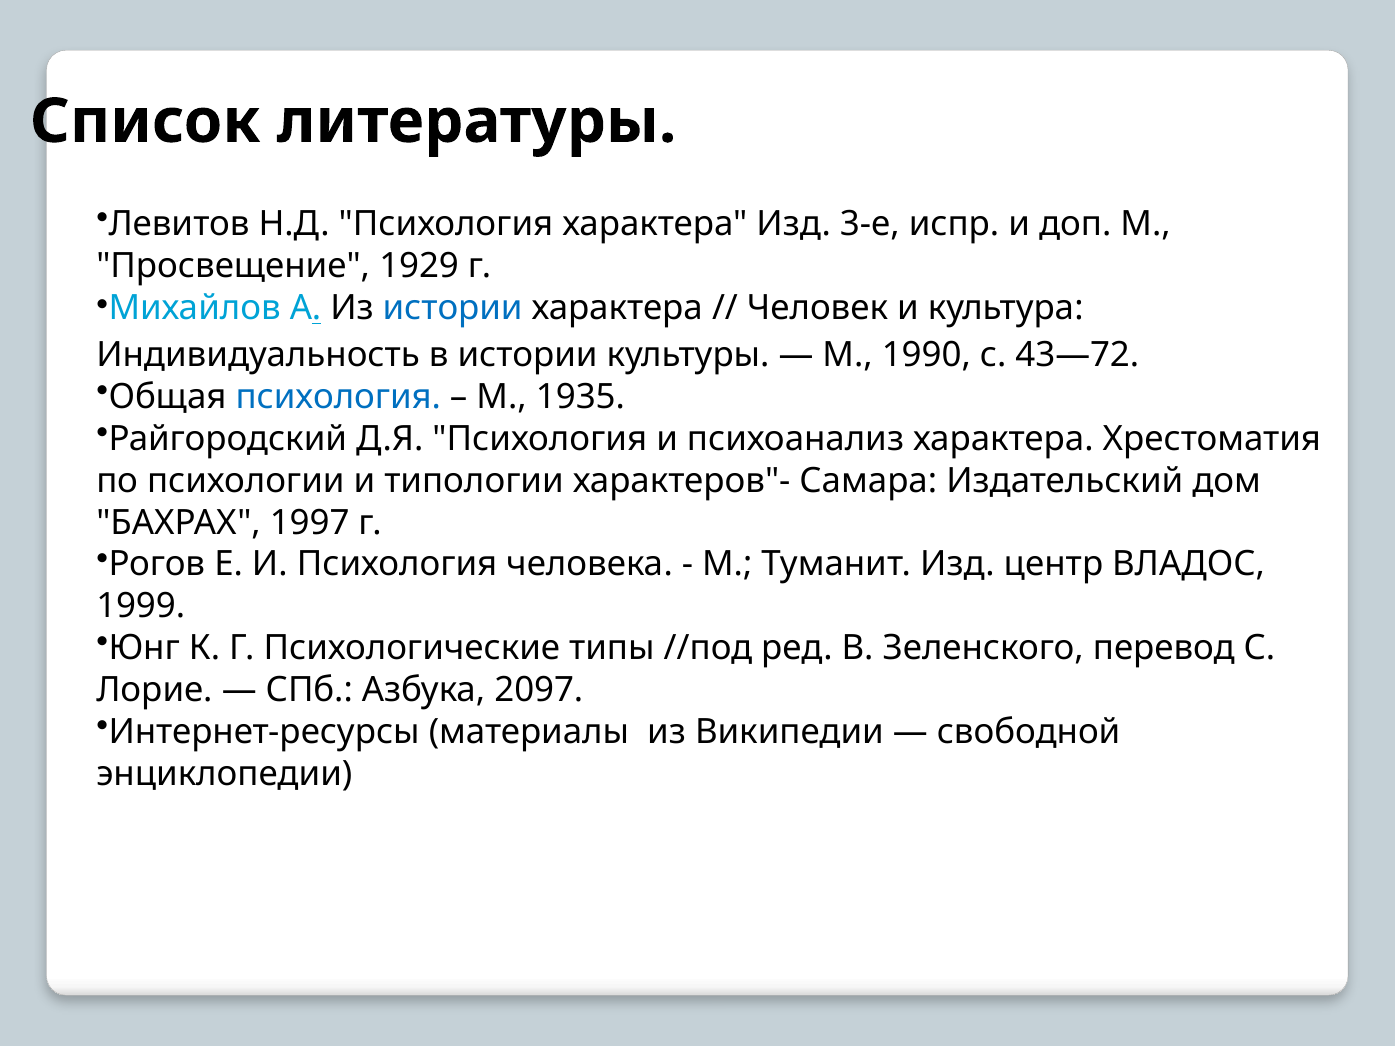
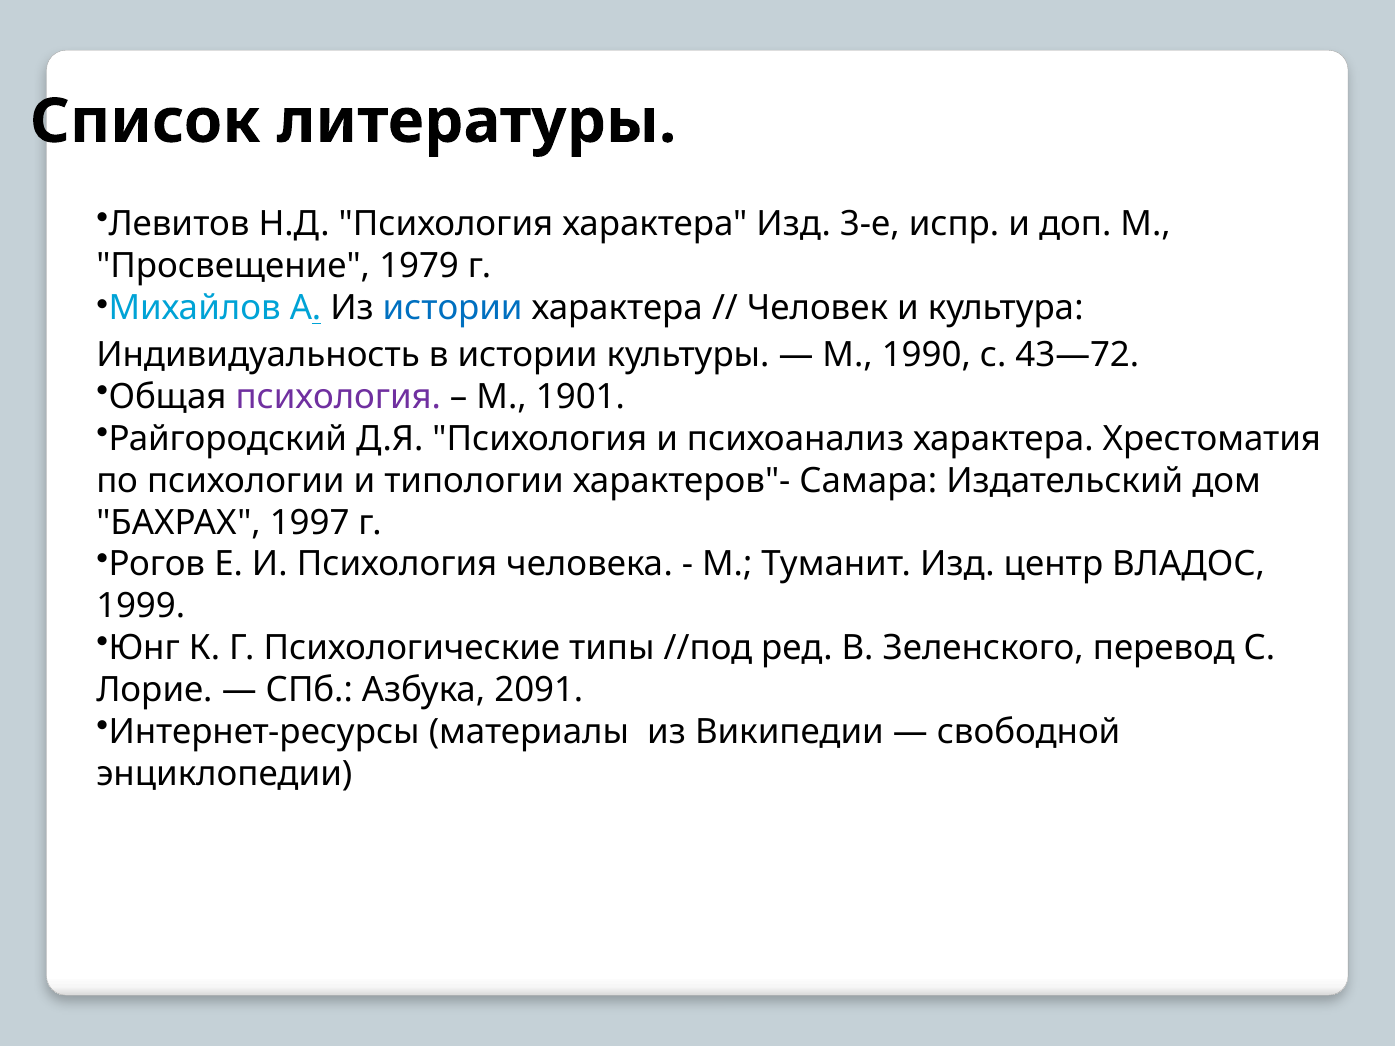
1929: 1929 -> 1979 (419, 266)
психология colour: blue -> purple (338, 397)
1935: 1935 -> 1901 (580, 397)
2097: 2097 -> 2091 (539, 690)
